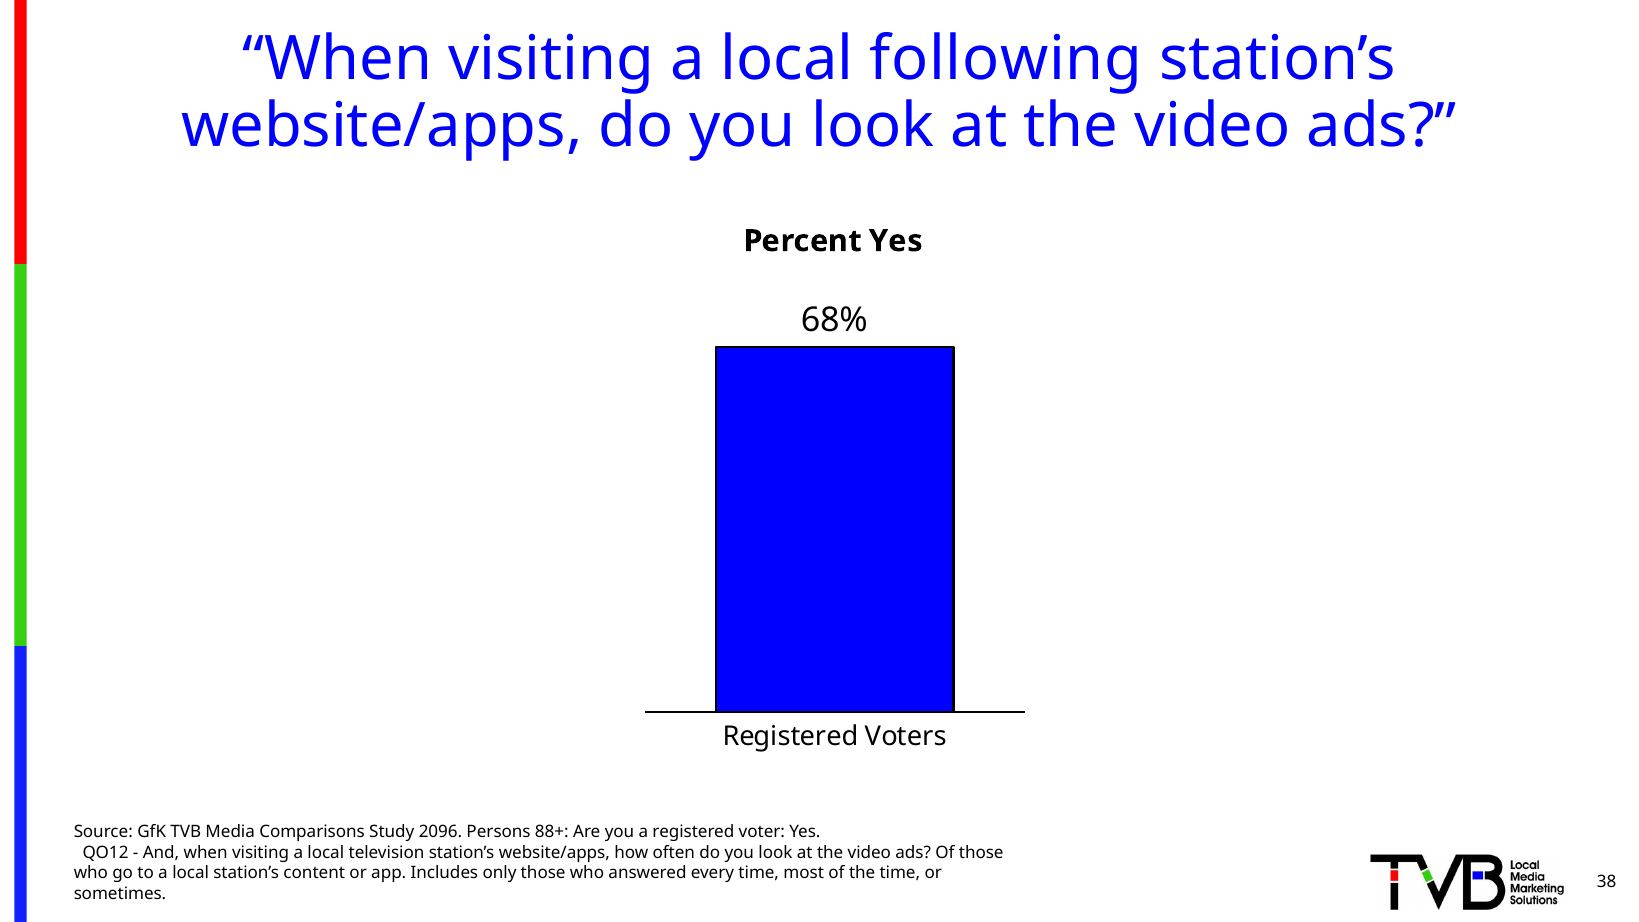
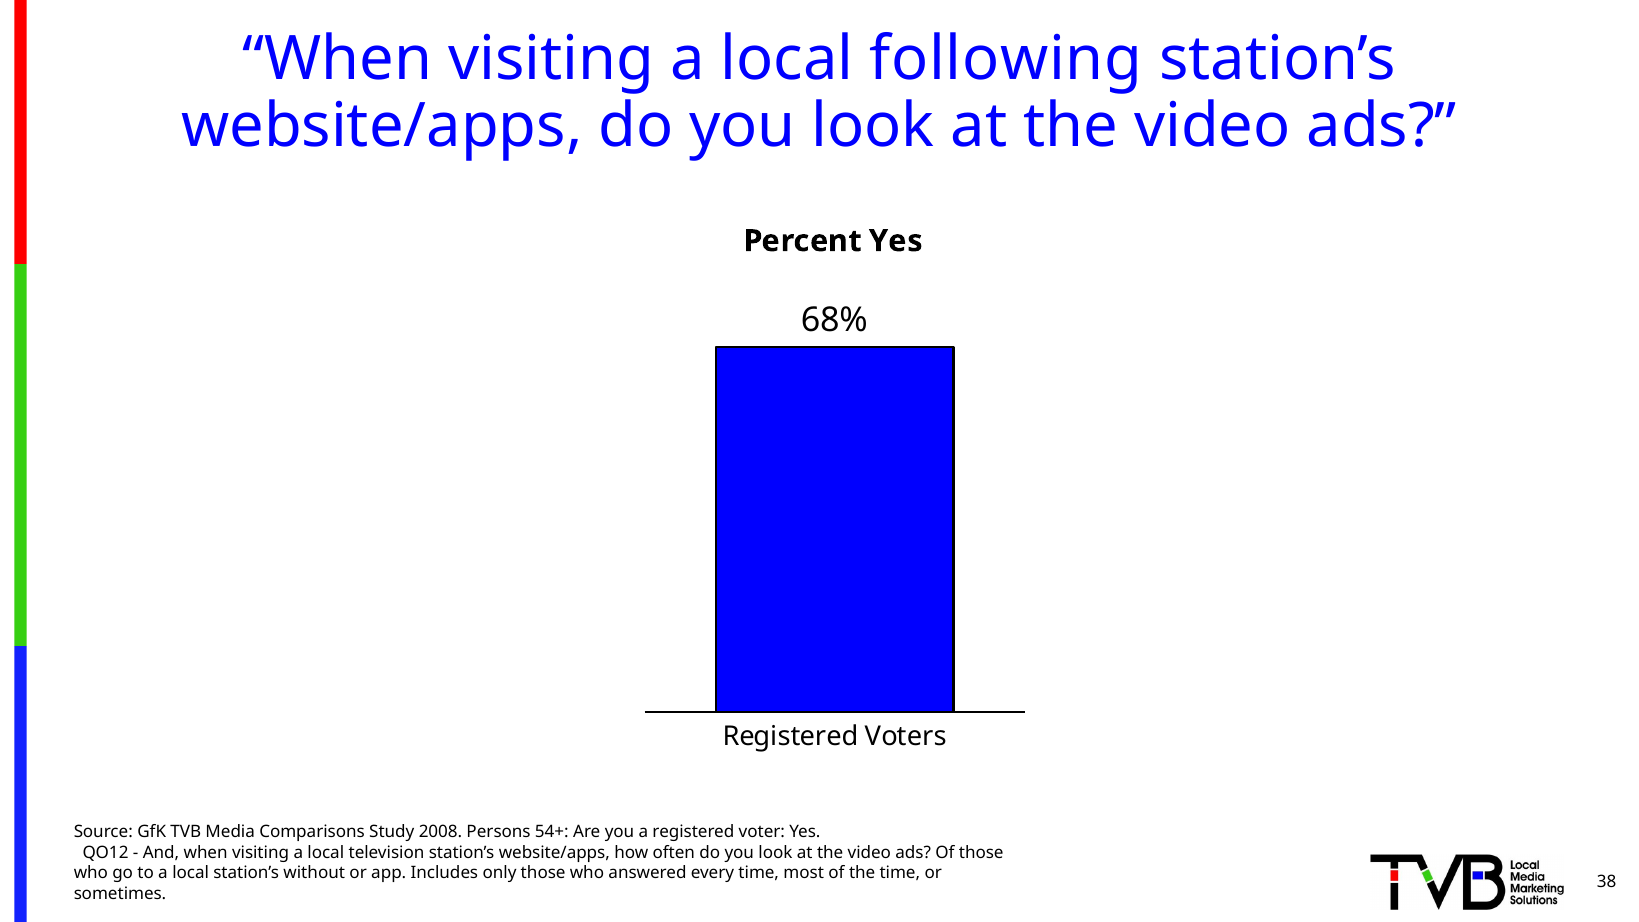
2096: 2096 -> 2008 (441, 832)
88+: 88+ -> 54+ (552, 832)
content: content -> without (314, 873)
